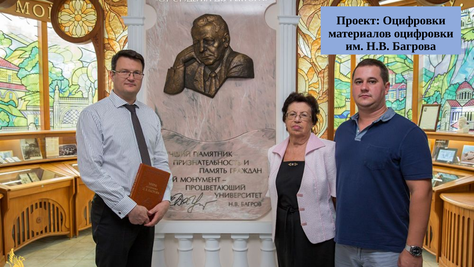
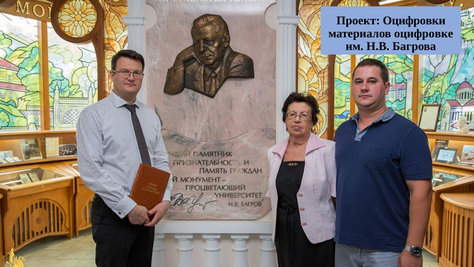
материалов оцифровки: оцифровки -> оцифровке (424, 33)
